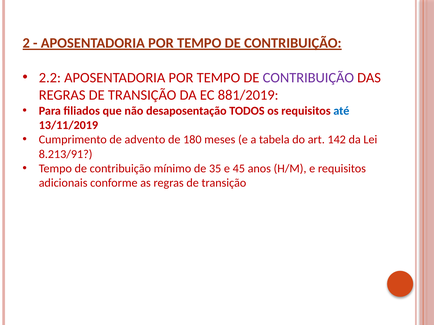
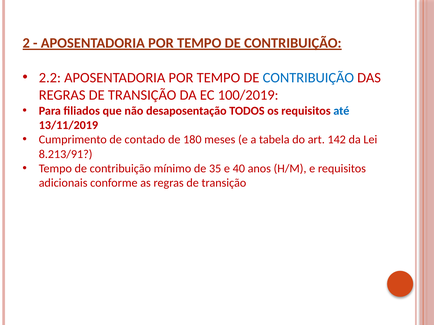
CONTRIBUIÇÃO colour: purple -> blue (308, 78)
881/2019: 881/2019 -> 100/2019 (248, 95)
advento: advento -> contado (145, 140)
45: 45 -> 40 (239, 169)
